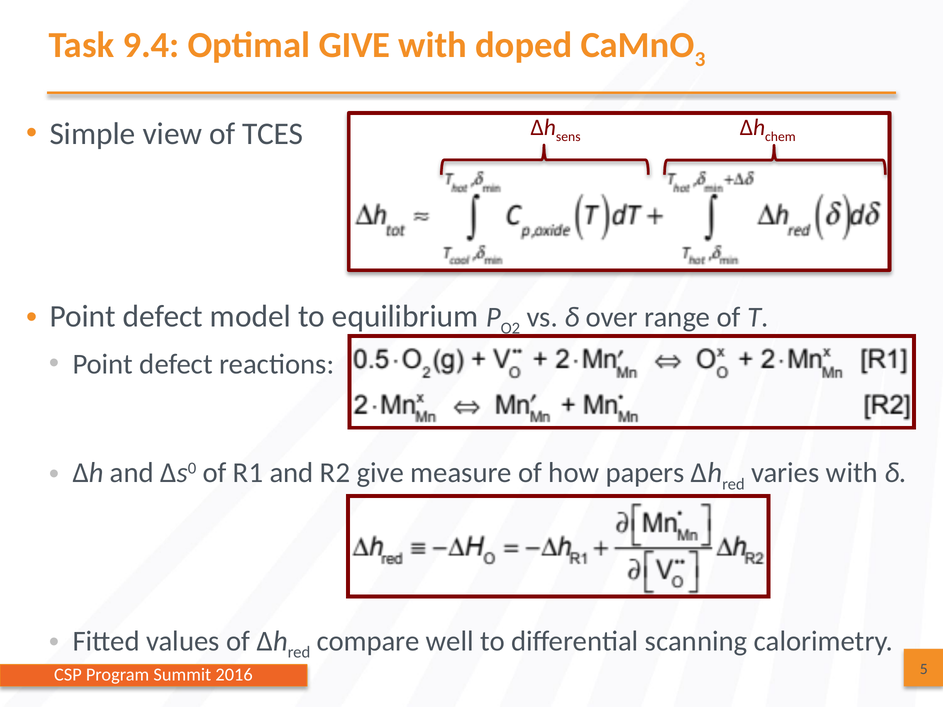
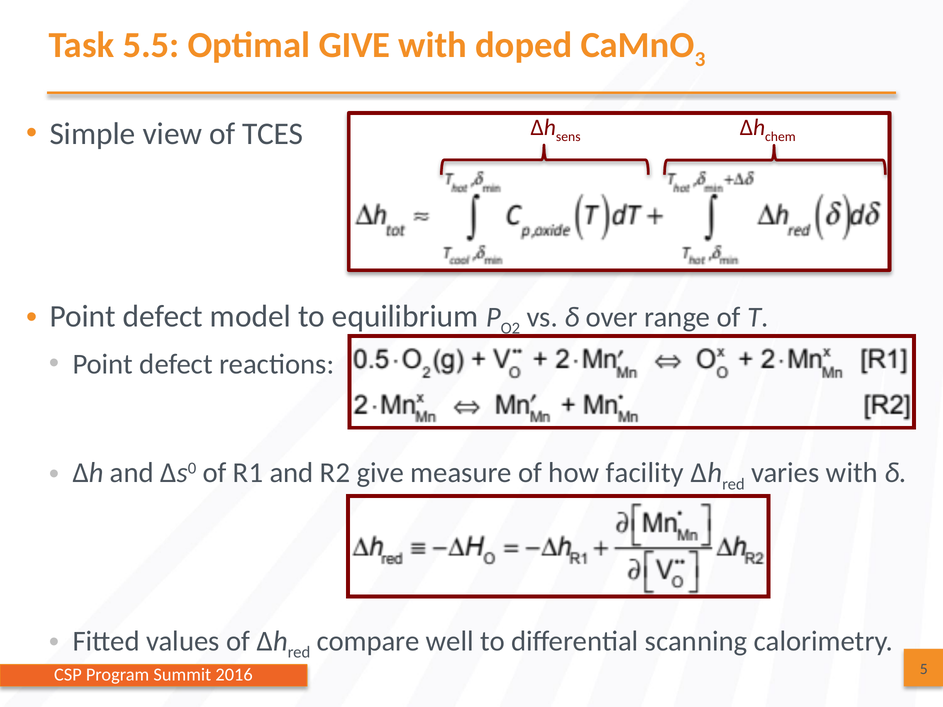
9.4: 9.4 -> 5.5 (151, 45)
papers: papers -> facility (645, 473)
